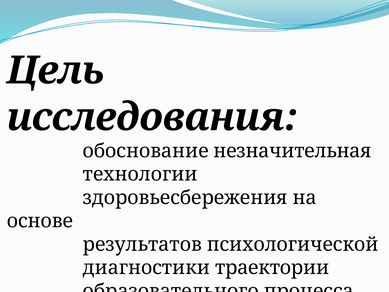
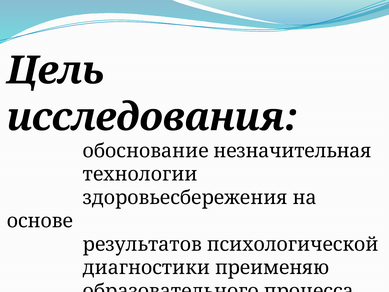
траектории: траектории -> преименяю (272, 268)
